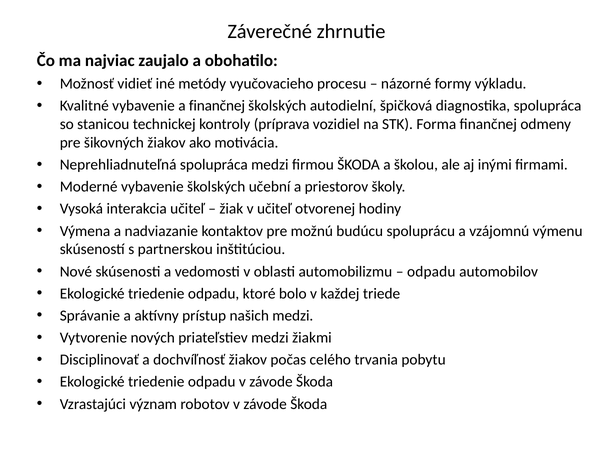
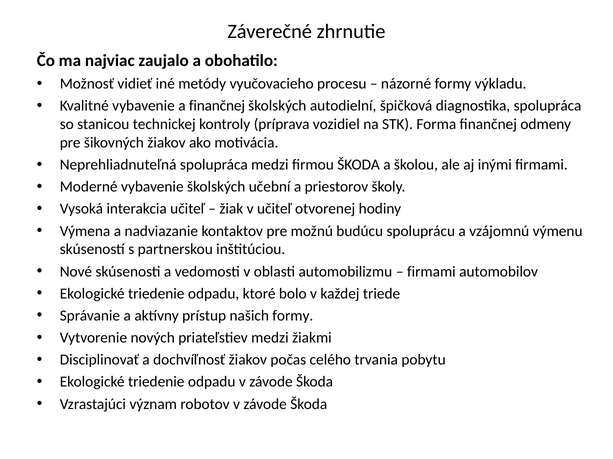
odpadu: odpadu -> firmami (431, 272)
našich medzi: medzi -> formy (293, 316)
